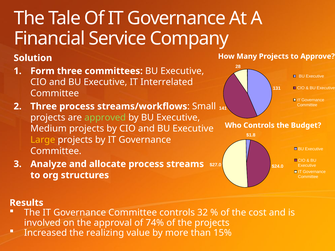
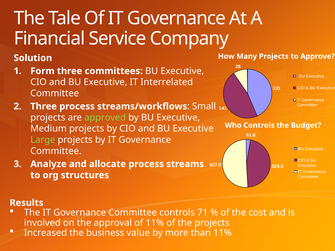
Large colour: yellow -> light green (43, 140)
32: 32 -> 71 (203, 213)
of 74%: 74% -> 11% (155, 223)
realizing: realizing -> business (105, 233)
than 15%: 15% -> 11% (223, 233)
